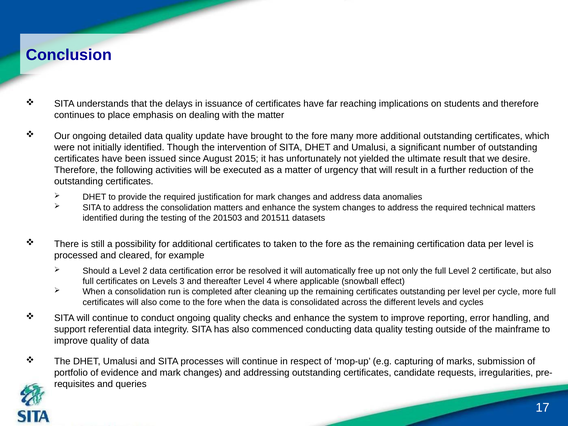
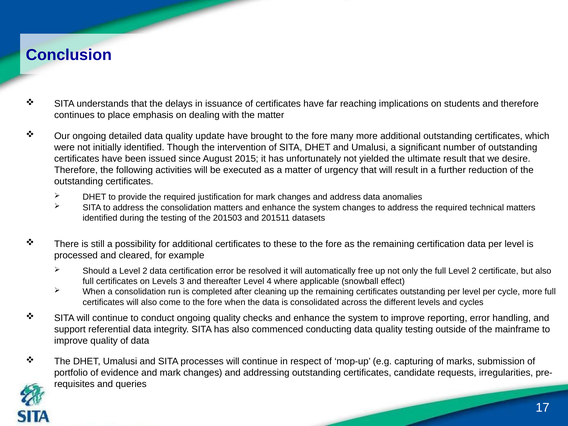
taken: taken -> these (285, 244)
